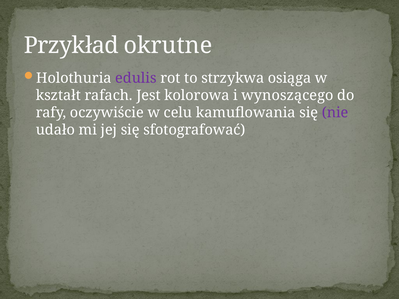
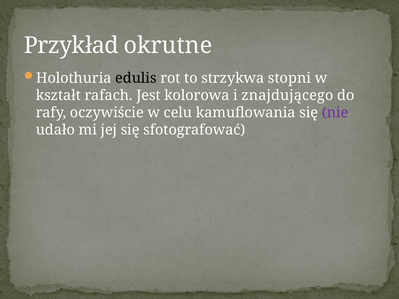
edulis colour: purple -> black (136, 78)
osiąga: osiąga -> stopni (289, 78)
wynoszącego: wynoszącego -> znajdującego (287, 95)
